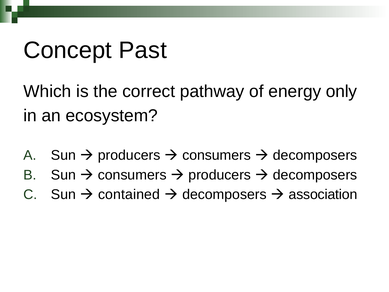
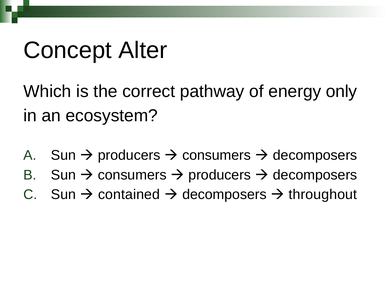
Past: Past -> Alter (143, 50)
association: association -> throughout (323, 194)
